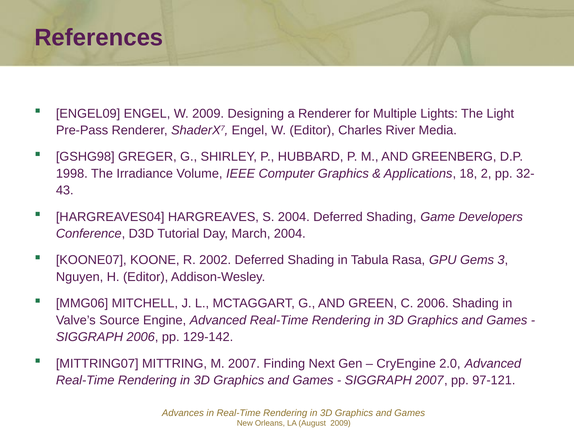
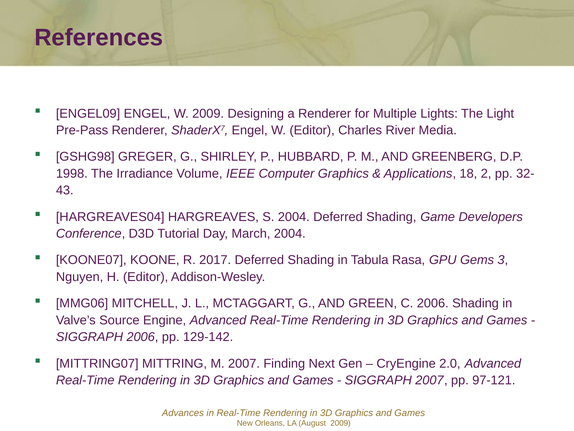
2002: 2002 -> 2017 (215, 260)
